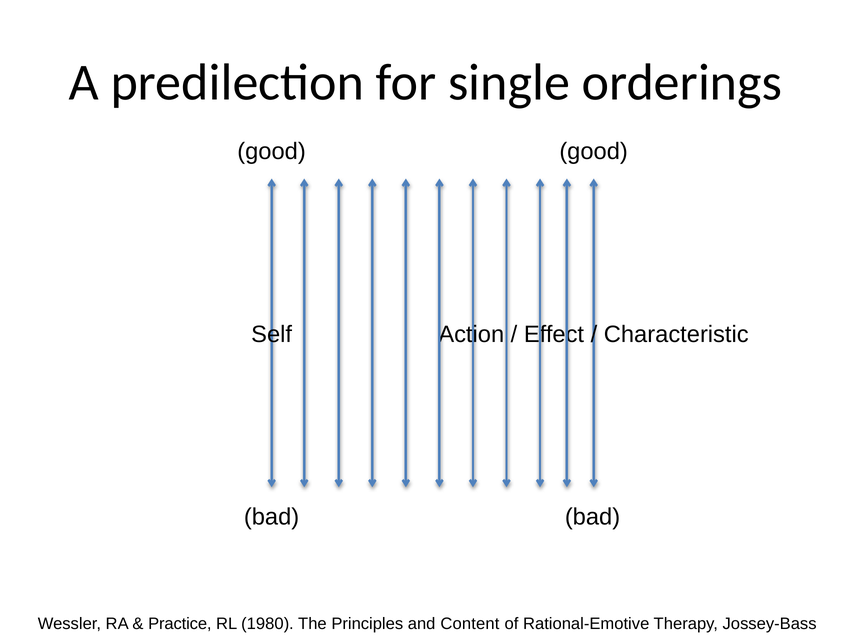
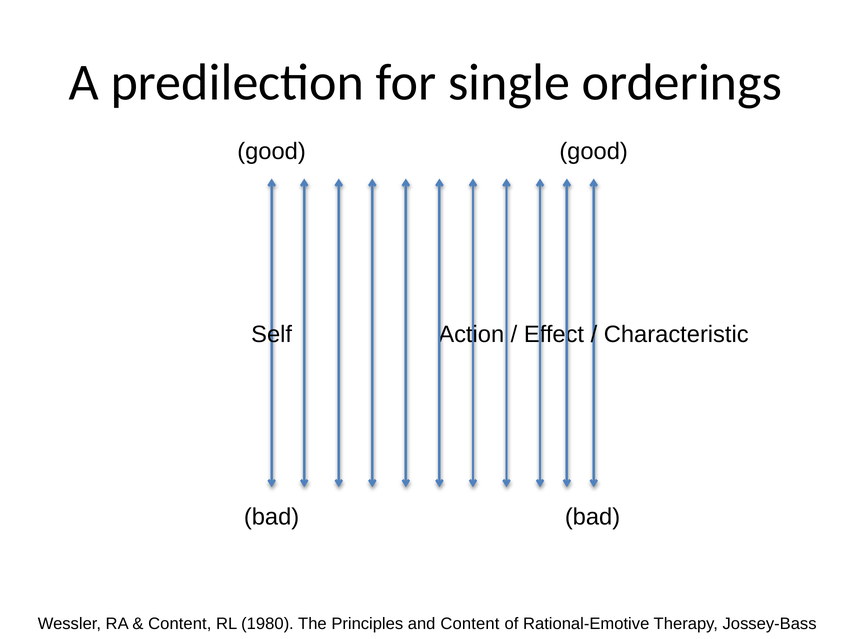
Practice: Practice -> Content (180, 624)
